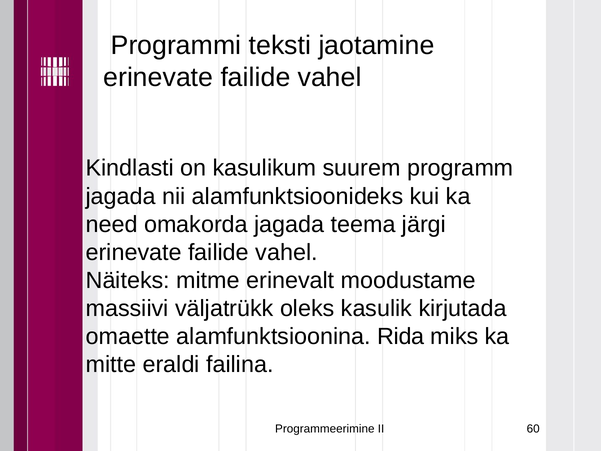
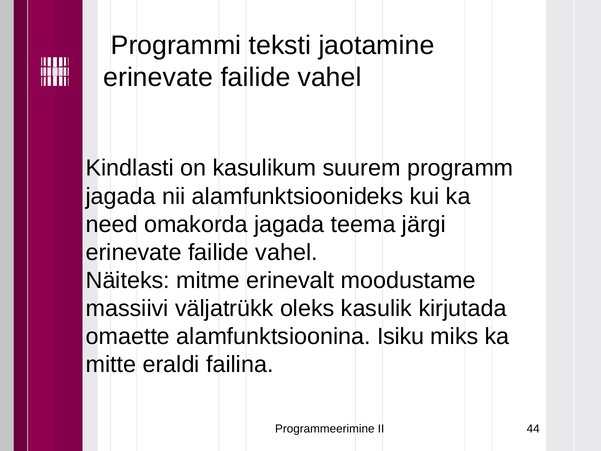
Rida: Rida -> Isiku (401, 337)
60: 60 -> 44 (533, 429)
